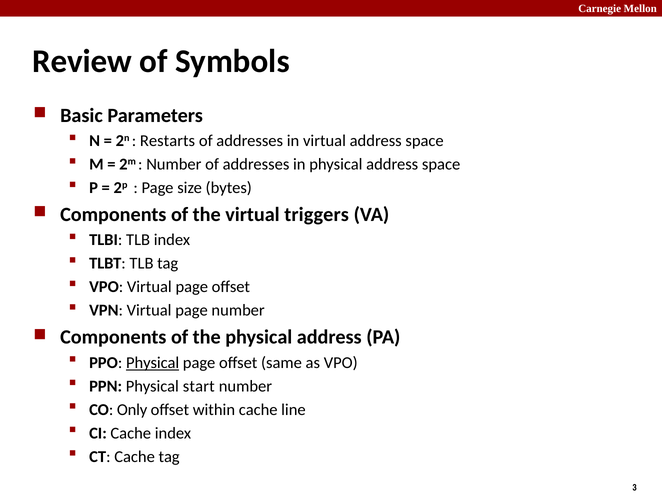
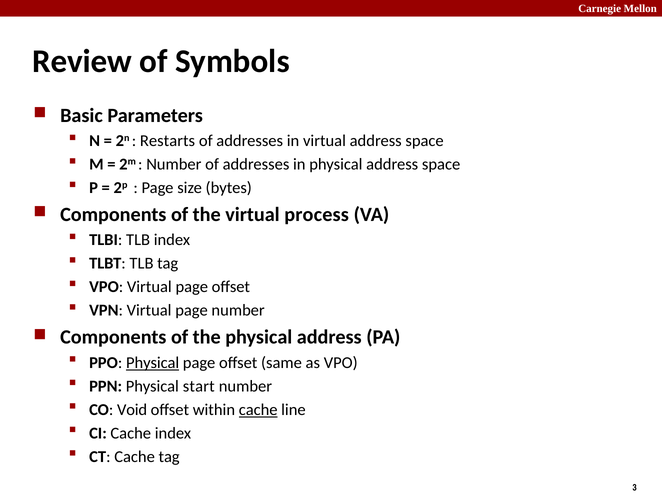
triggers: triggers -> process (317, 215)
Only: Only -> Void (132, 410)
cache underline: none -> present (258, 410)
